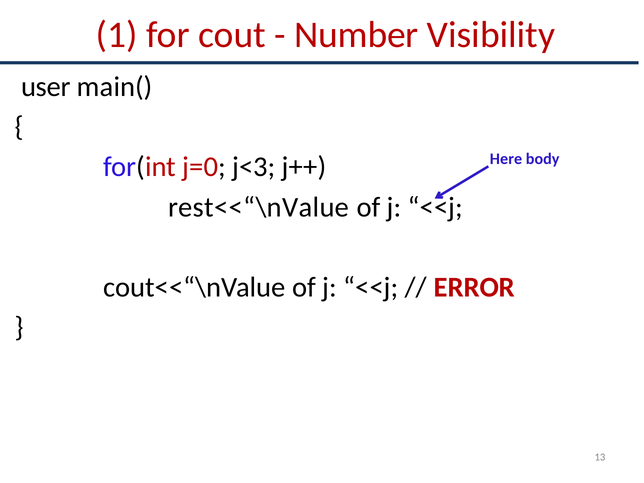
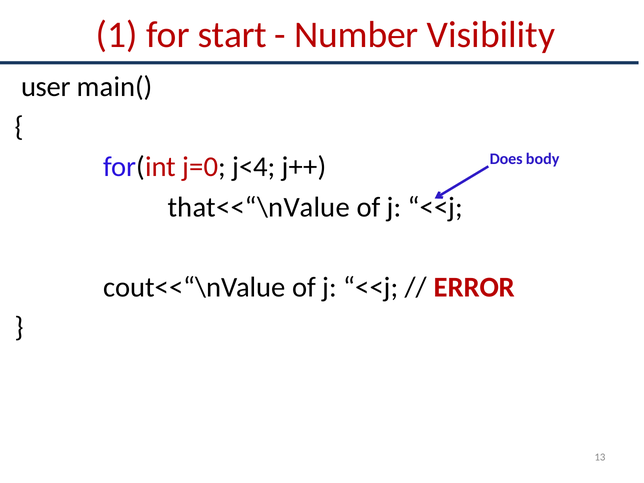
cout: cout -> start (232, 35)
Here: Here -> Does (506, 159)
j<3: j<3 -> j<4 (254, 167)
rest<<“\nValue: rest<<“\nValue -> that<<“\nValue (259, 207)
